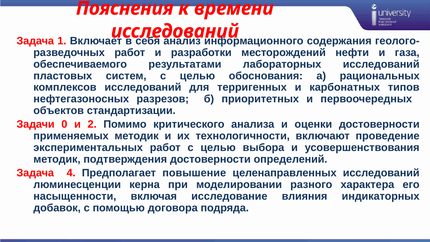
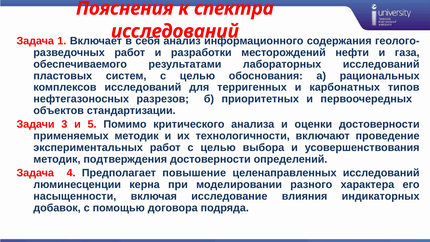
времени: времени -> спектра (234, 8)
0: 0 -> 3 (64, 124)
2: 2 -> 5 (92, 124)
